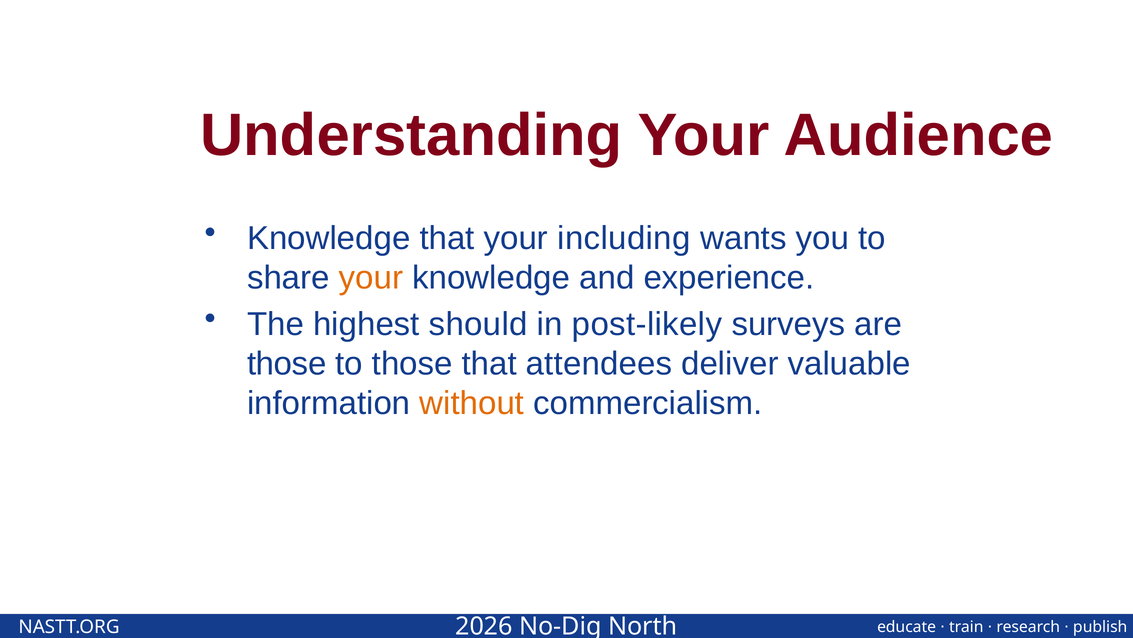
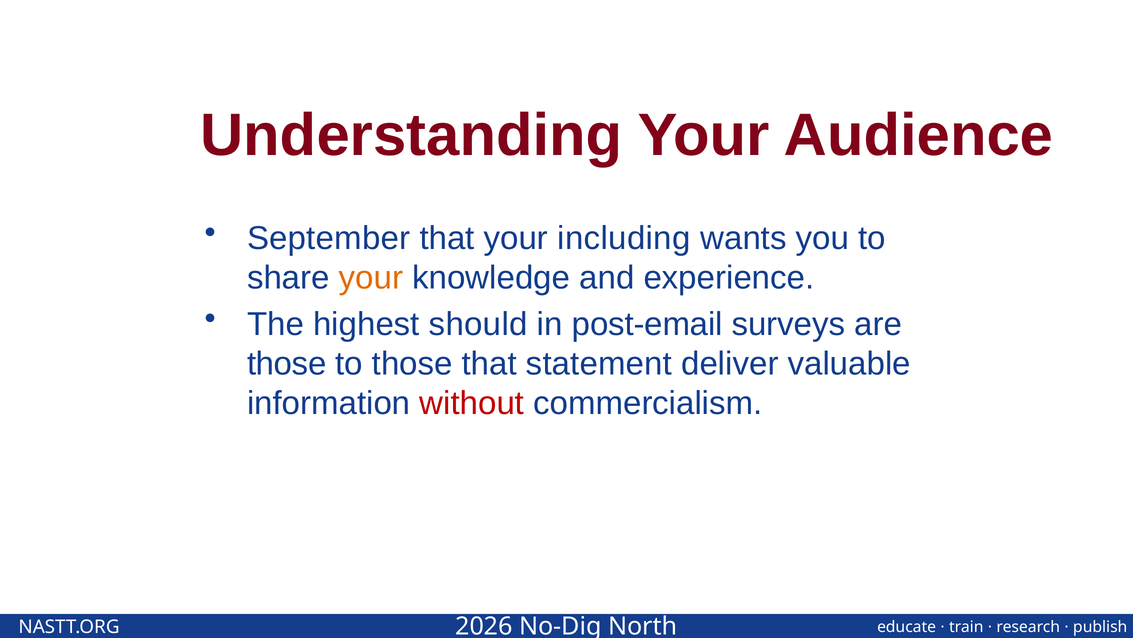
Knowledge: Knowledge -> September (329, 238)
post-likely: post-likely -> post-email (647, 324)
attendees: attendees -> statement (599, 364)
without colour: orange -> red (472, 403)
